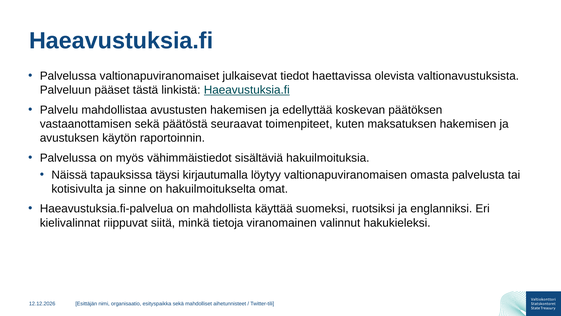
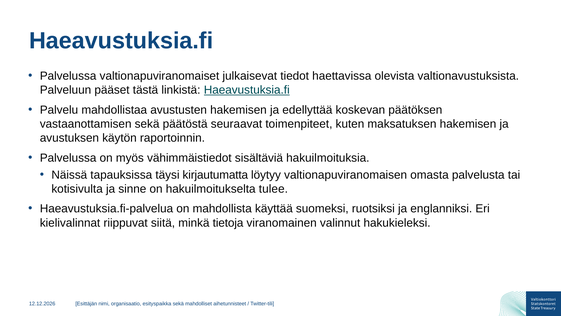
kirjautumalla: kirjautumalla -> kirjautumatta (215, 175)
omat: omat -> tulee (273, 189)
